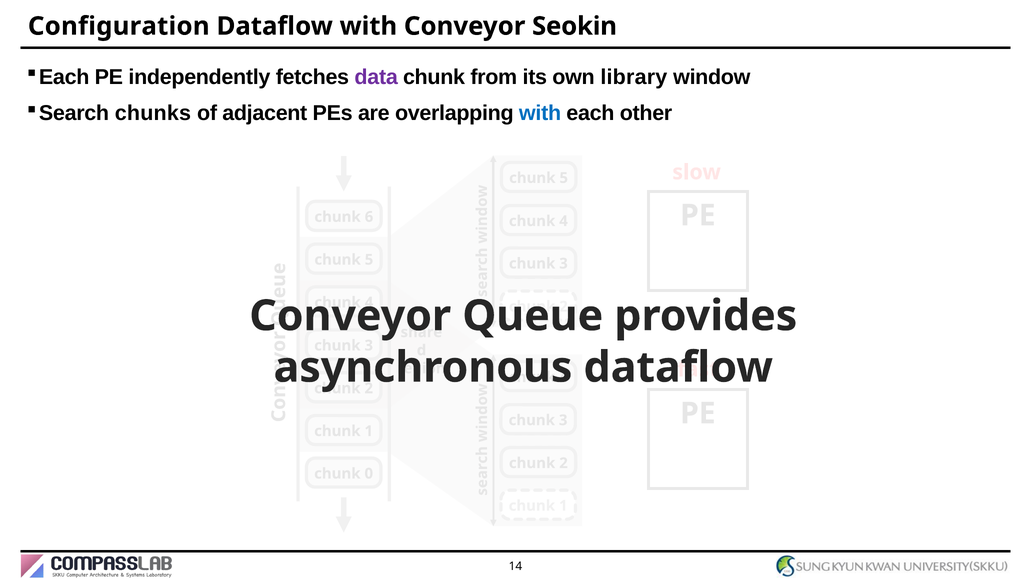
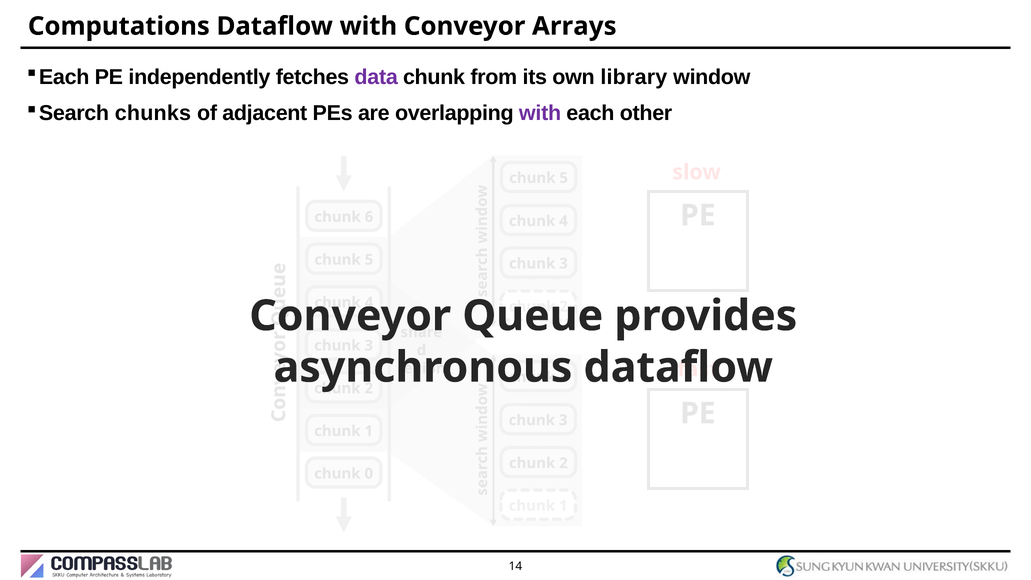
Configuration: Configuration -> Computations (119, 26)
Seokin: Seokin -> Arrays (574, 26)
with colour: blue -> purple (540, 113)
